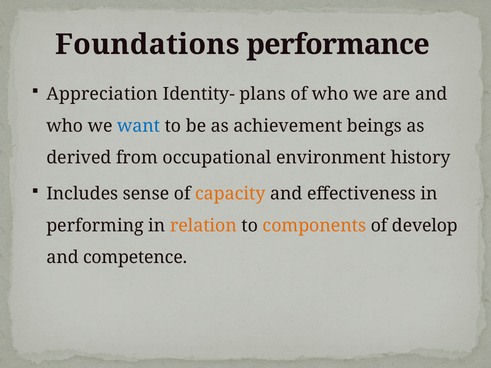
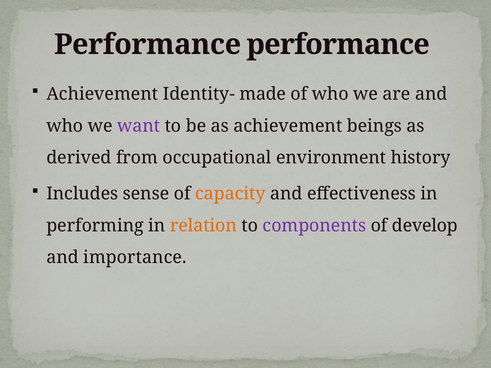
Foundations: Foundations -> Performance (148, 45)
Appreciation: Appreciation -> Achievement (102, 94)
plans: plans -> made (263, 94)
want colour: blue -> purple (139, 126)
components colour: orange -> purple (314, 226)
competence: competence -> importance (135, 258)
